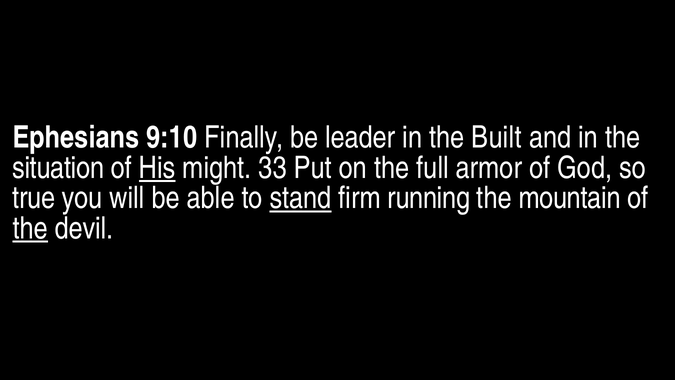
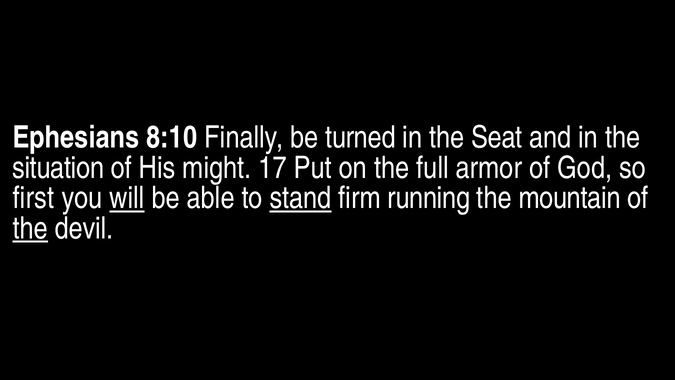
9:10: 9:10 -> 8:10 (172, 137)
leader: leader -> turned (360, 137)
Built: Built -> Seat (497, 137)
His underline: present -> none (157, 168)
33: 33 -> 17 (273, 168)
true: true -> first (34, 198)
will underline: none -> present (127, 198)
